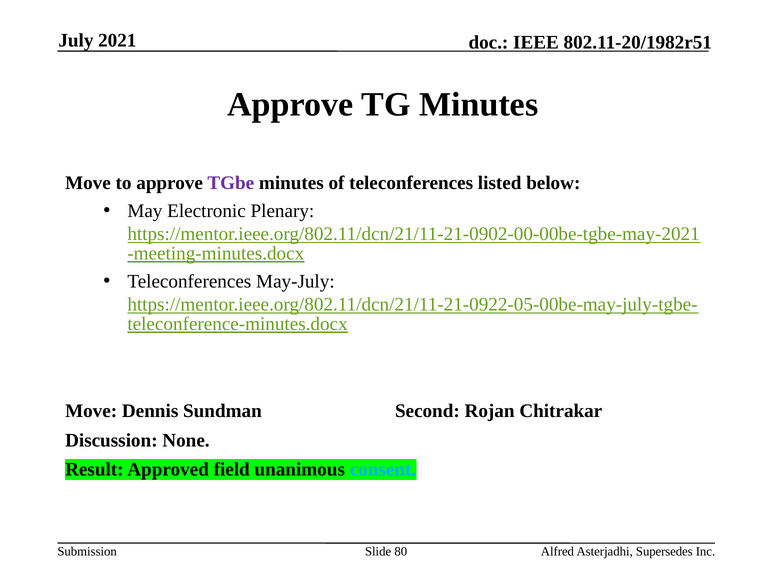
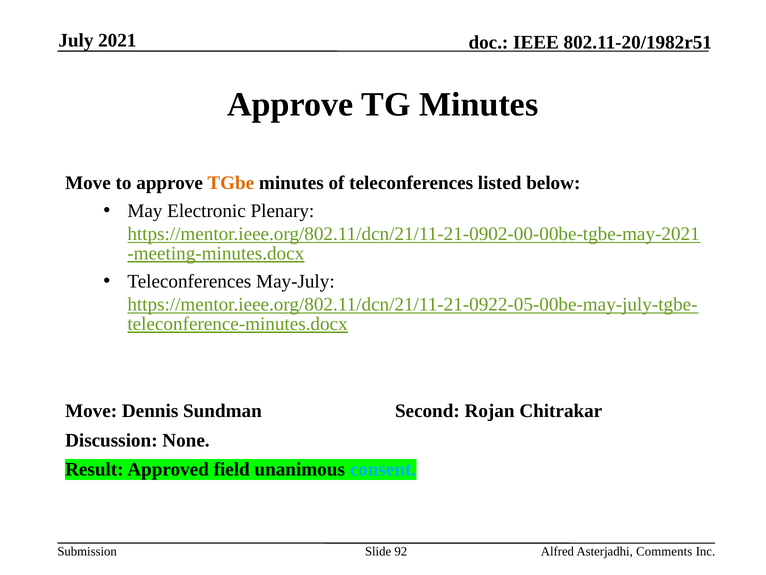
TGbe colour: purple -> orange (231, 183)
80: 80 -> 92 (401, 551)
Supersedes: Supersedes -> Comments (664, 551)
